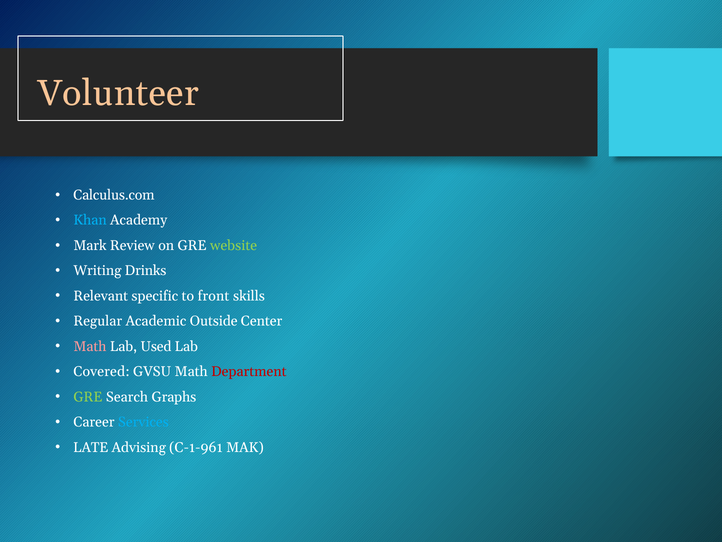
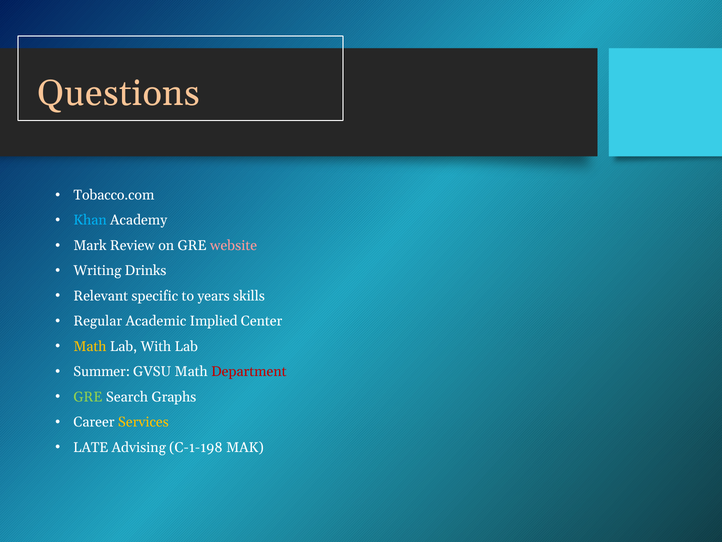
Volunteer: Volunteer -> Questions (118, 93)
Calculus.com: Calculus.com -> Tobacco.com (114, 195)
website colour: light green -> pink (234, 245)
front: front -> years (214, 296)
Outside: Outside -> Implied (214, 321)
Math colour: pink -> yellow (90, 346)
Used: Used -> With (156, 346)
Covered: Covered -> Summer (102, 371)
Services colour: light blue -> yellow (143, 422)
C-1-961: C-1-961 -> C-1-198 (196, 447)
